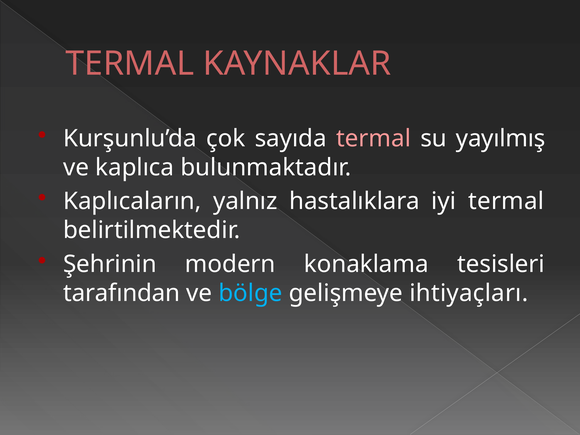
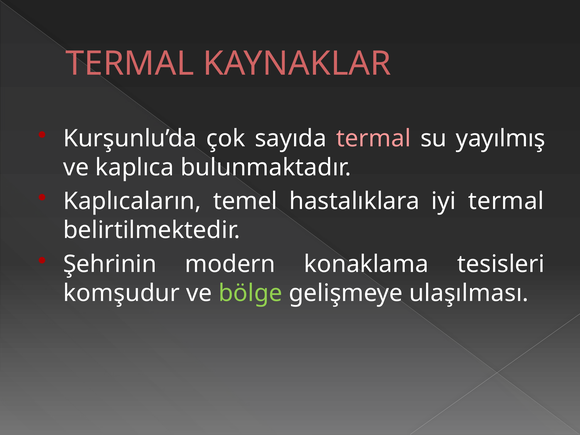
yalnız: yalnız -> temel (245, 201)
tarafından: tarafından -> komşudur (122, 293)
bölge colour: light blue -> light green (250, 293)
ihtiyaçları: ihtiyaçları -> ulaşılması (469, 293)
